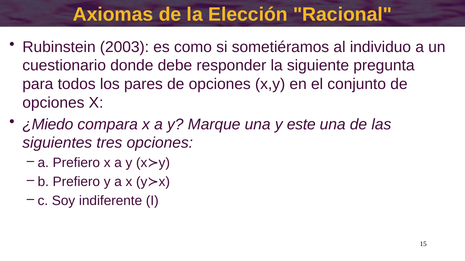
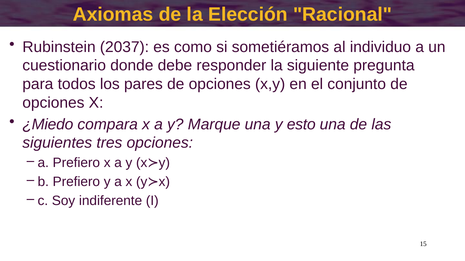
2003: 2003 -> 2037 (124, 47)
este: este -> esto (301, 125)
